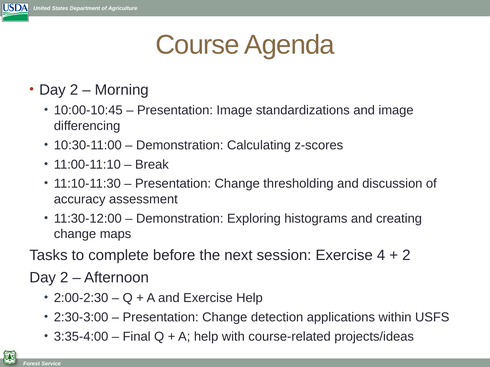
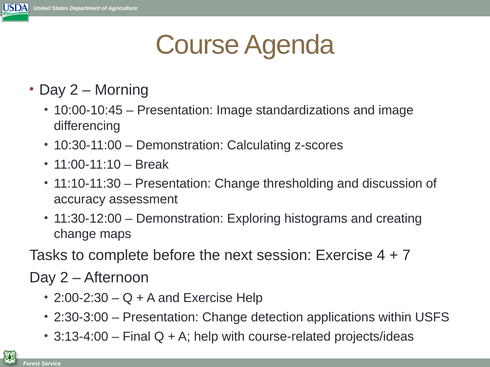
2: 2 -> 7 (406, 256)
3:35-4:00: 3:35-4:00 -> 3:13-4:00 (81, 337)
